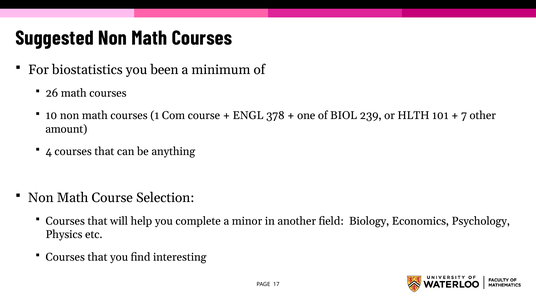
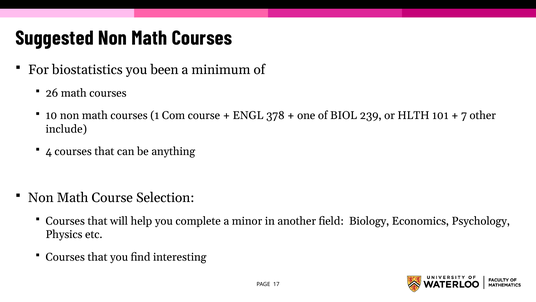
amount: amount -> include (66, 129)
